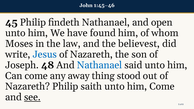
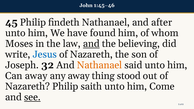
open: open -> after (162, 22)
and underline: none -> present (91, 44)
believest: believest -> believing (139, 44)
48: 48 -> 32 (48, 65)
Nathanael colour: blue -> orange (100, 65)
Can come: come -> away (36, 76)
